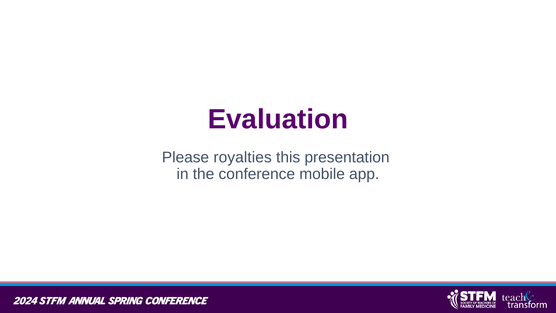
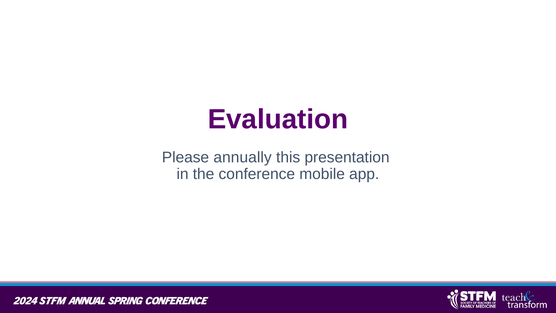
royalties: royalties -> annually (243, 157)
